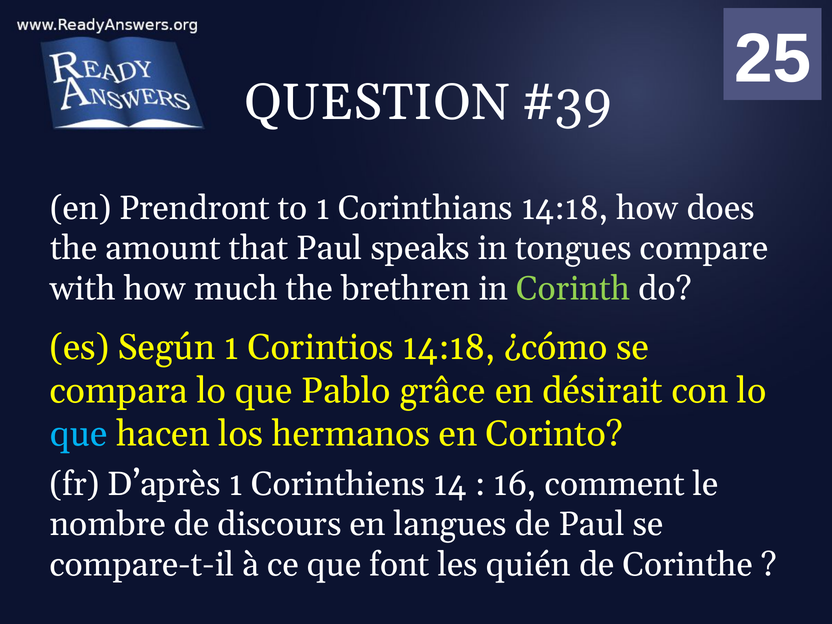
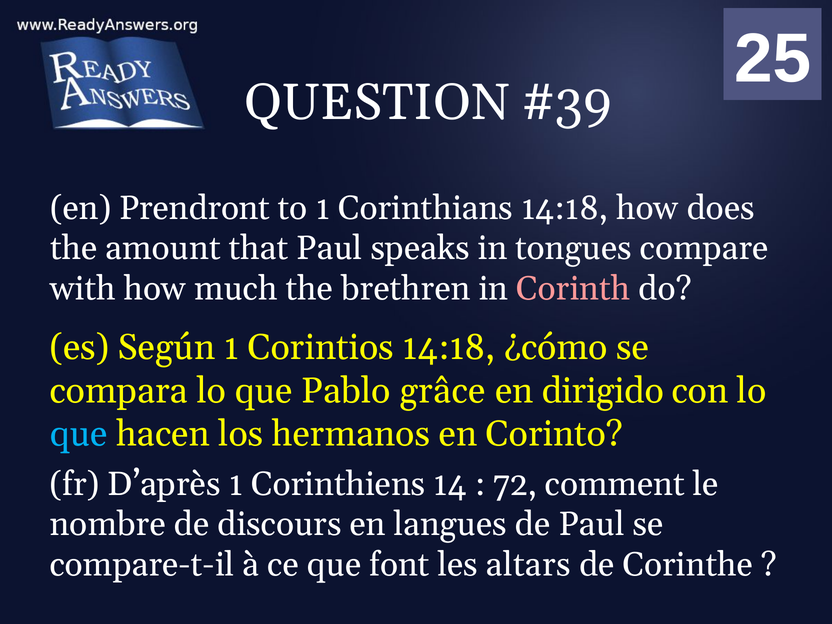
Corinth colour: light green -> pink (573, 289)
désirait: désirait -> dirigido (603, 391)
16: 16 -> 72 (515, 484)
quién: quién -> altars (528, 565)
